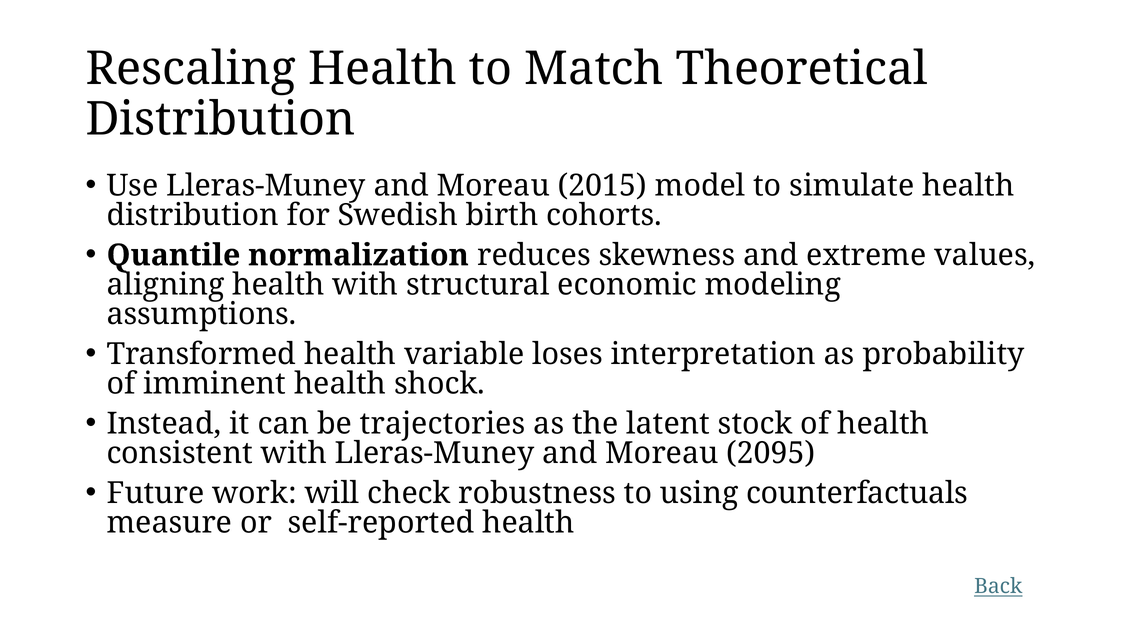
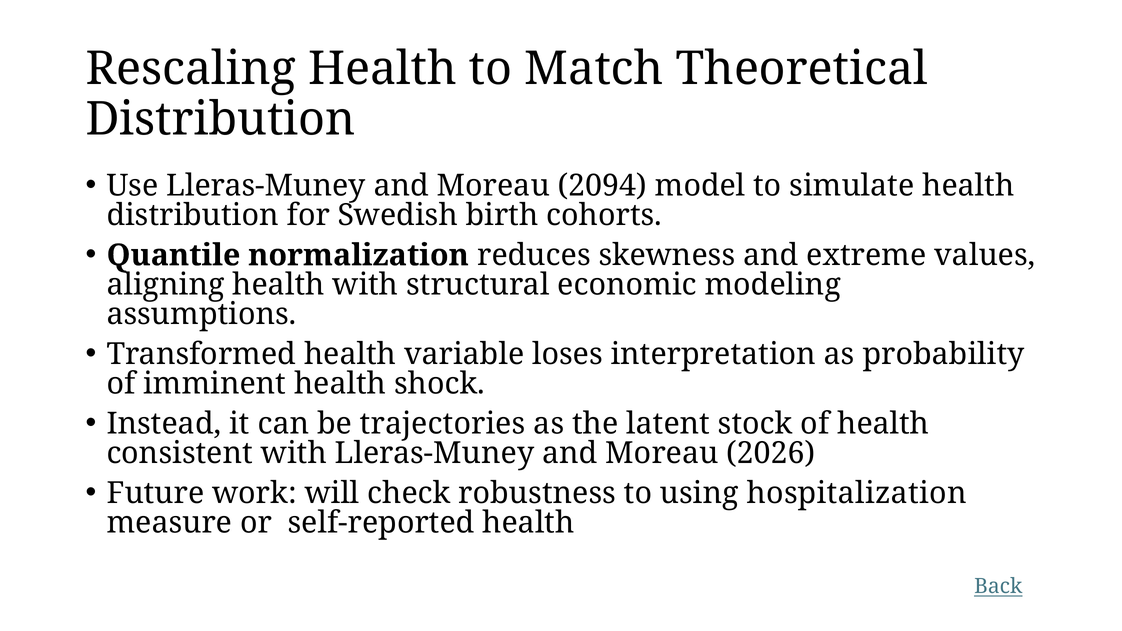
2015: 2015 -> 2094 (602, 186)
2095: 2095 -> 2026 (771, 453)
counterfactuals: counterfactuals -> hospitalization (857, 493)
